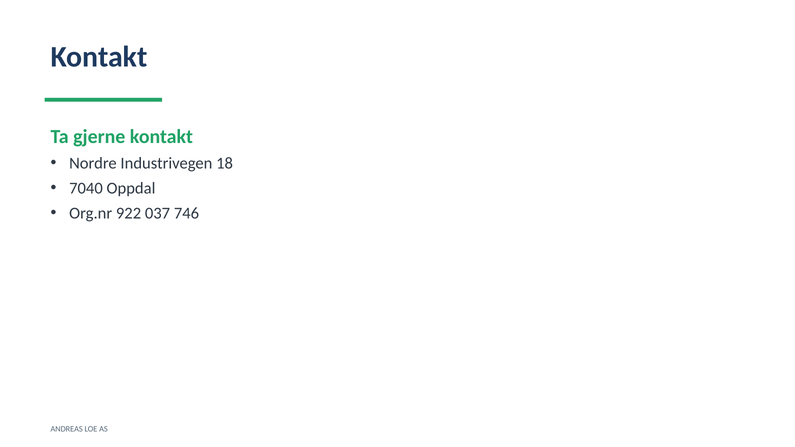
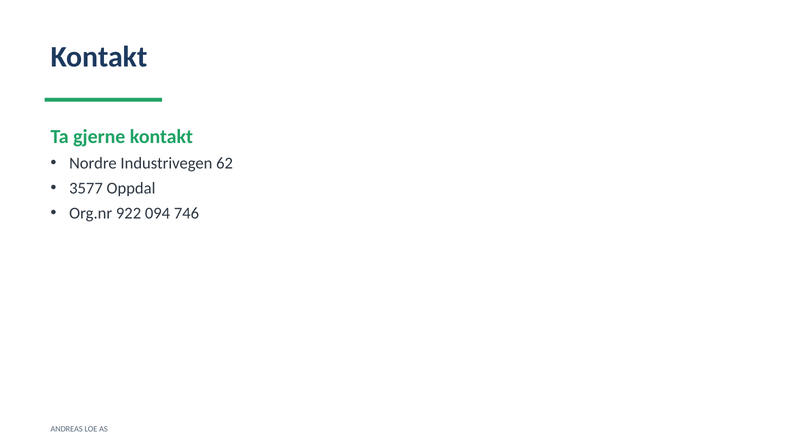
18: 18 -> 62 (225, 163)
7040: 7040 -> 3577 (86, 188)
037: 037 -> 094 (157, 213)
